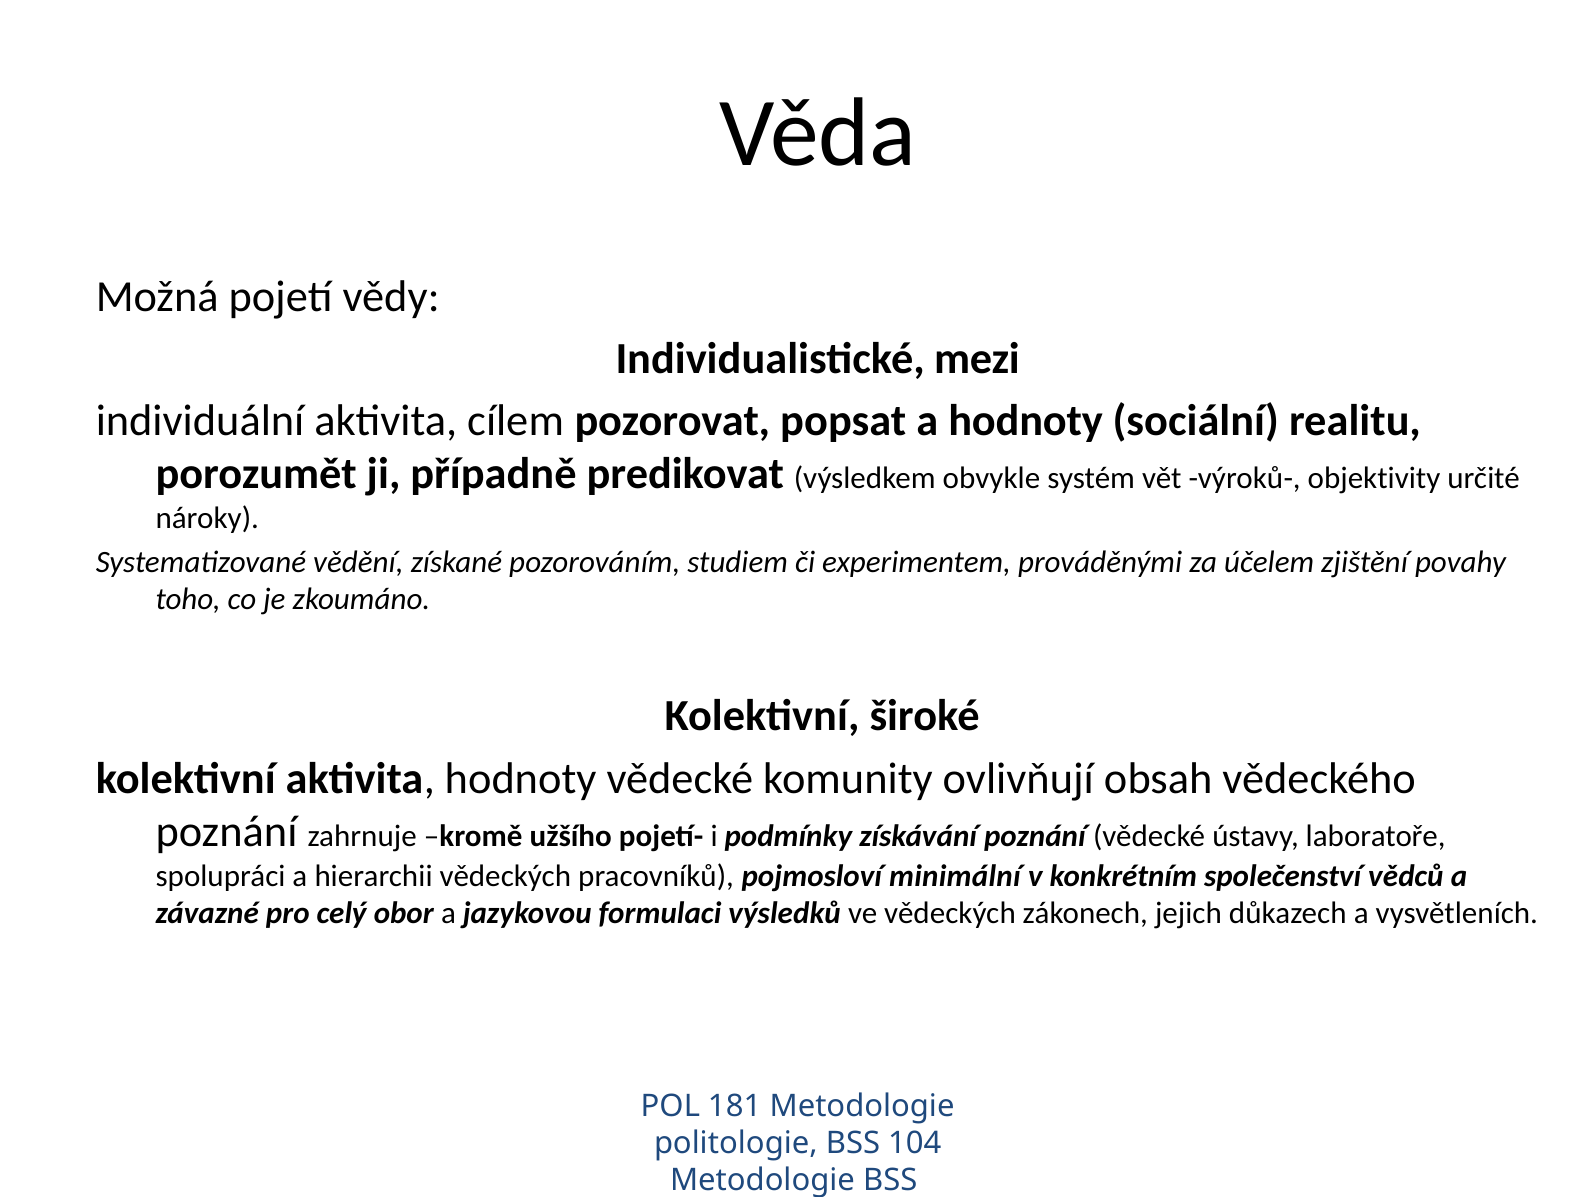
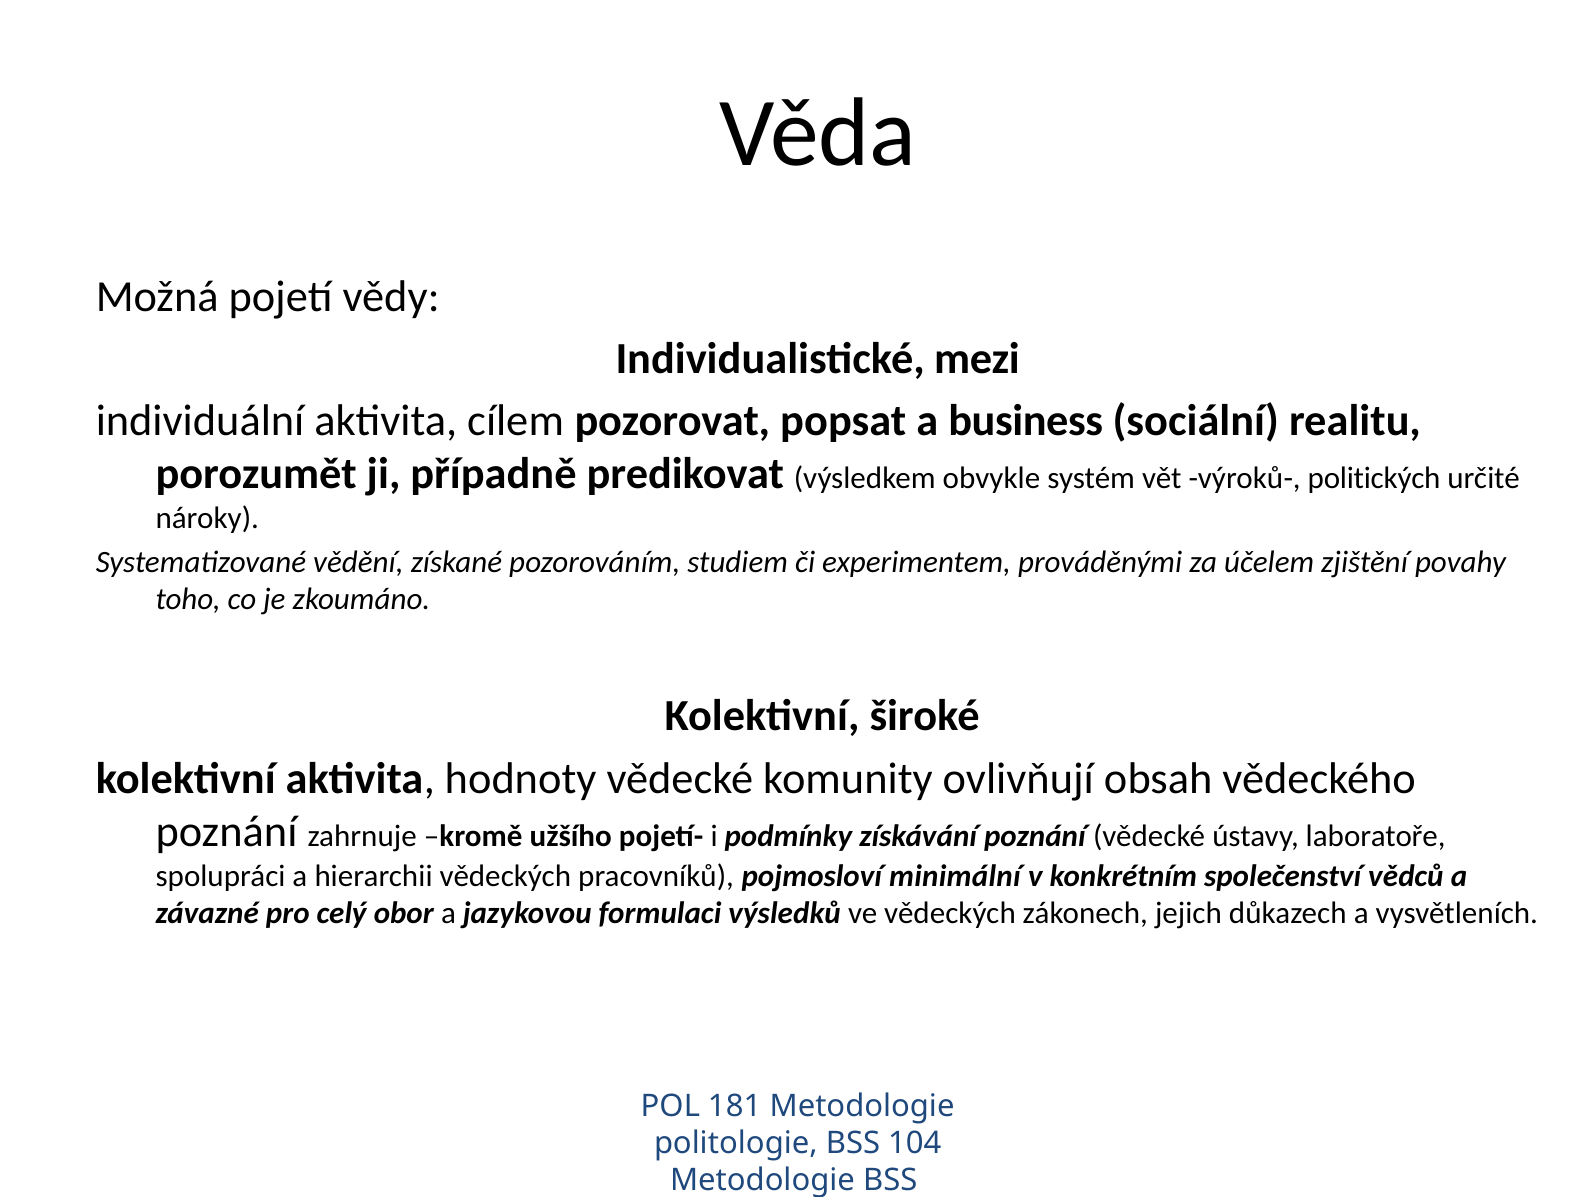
a hodnoty: hodnoty -> business (1026, 421)
objektivity: objektivity -> politických (1374, 479)
